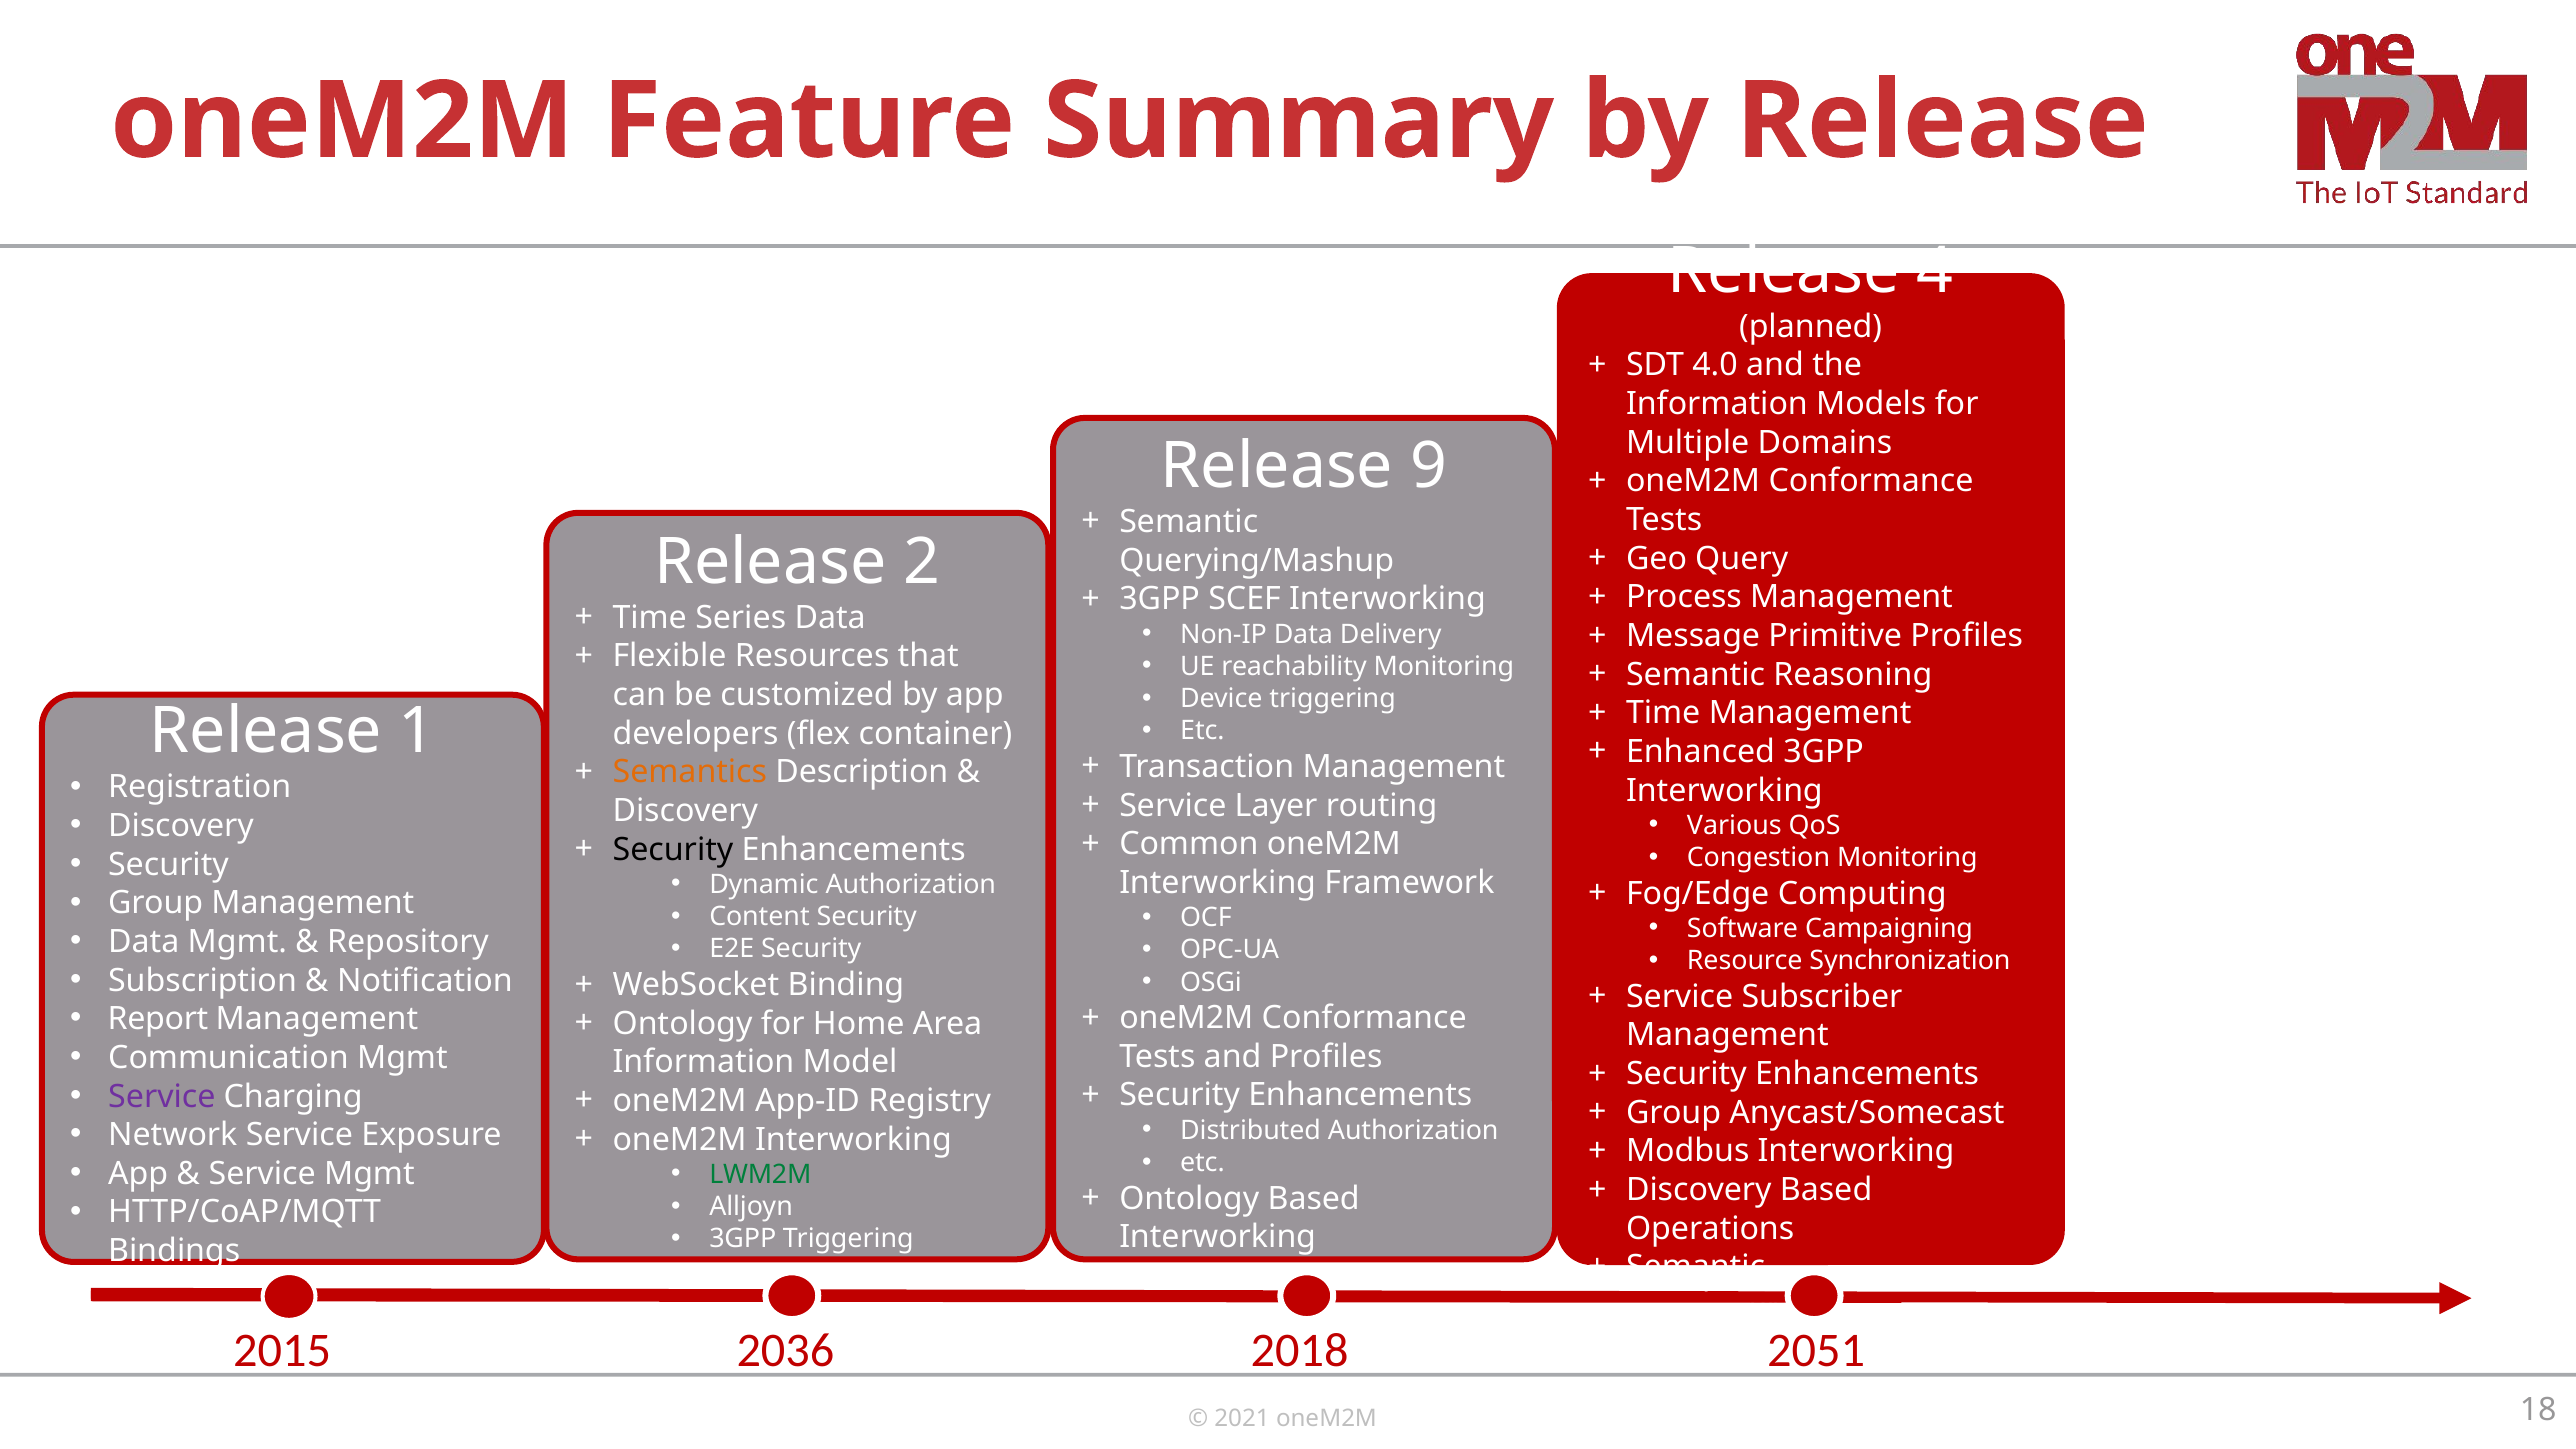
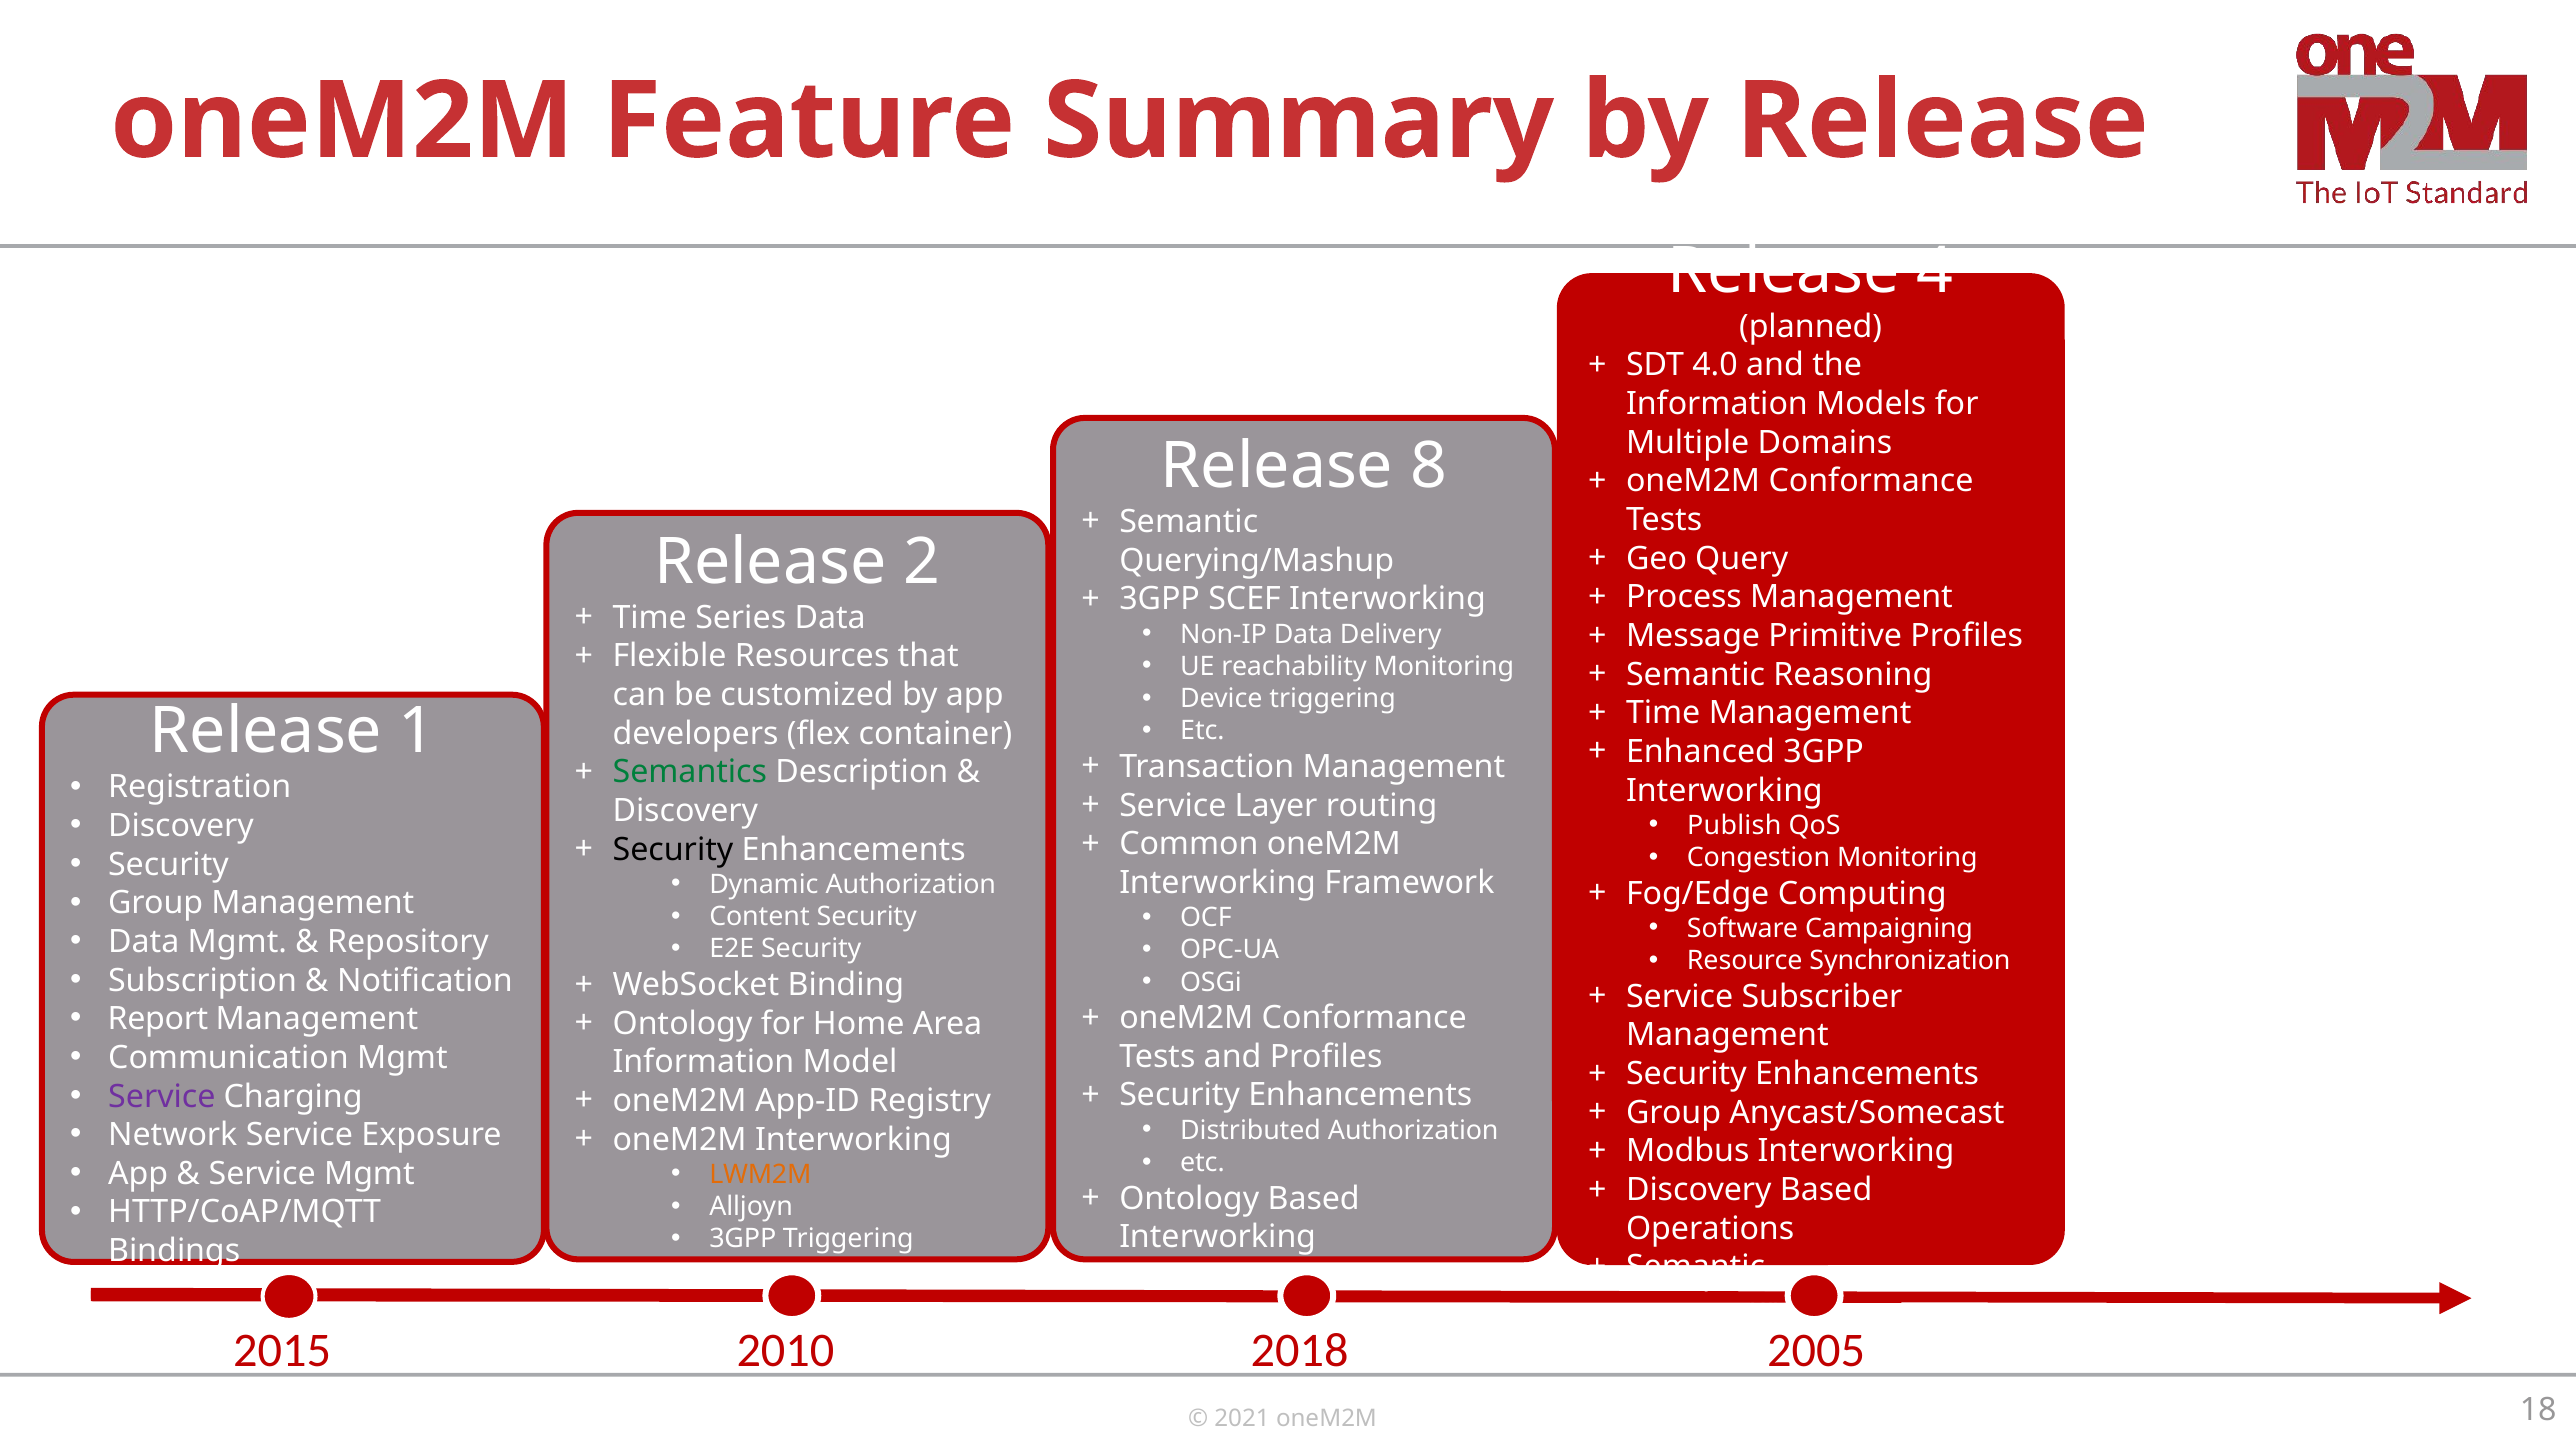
9: 9 -> 8 (1428, 466)
Semantics colour: orange -> green (690, 772)
Various: Various -> Publish (1734, 825)
LWM2M colour: green -> orange (760, 1175)
2036: 2036 -> 2010 (785, 1351)
2051: 2051 -> 2005 (1816, 1351)
